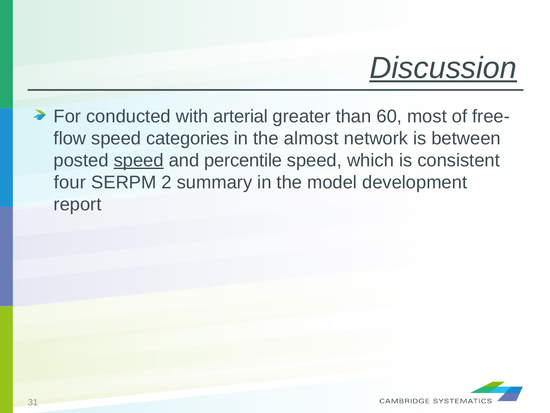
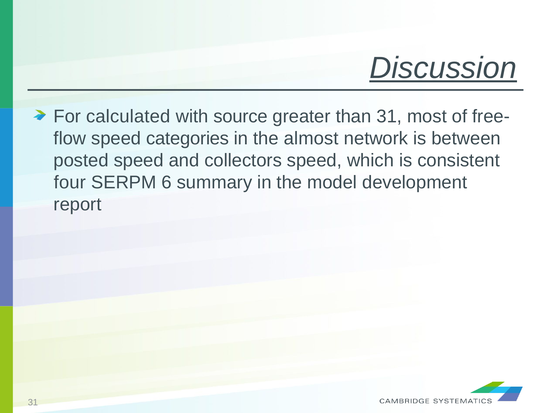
conducted: conducted -> calculated (128, 116)
arterial: arterial -> source (241, 116)
than 60: 60 -> 31 (389, 116)
speed underline: present -> none (139, 160)
percentile: percentile -> collectors (243, 160)
2: 2 -> 6 (167, 182)
